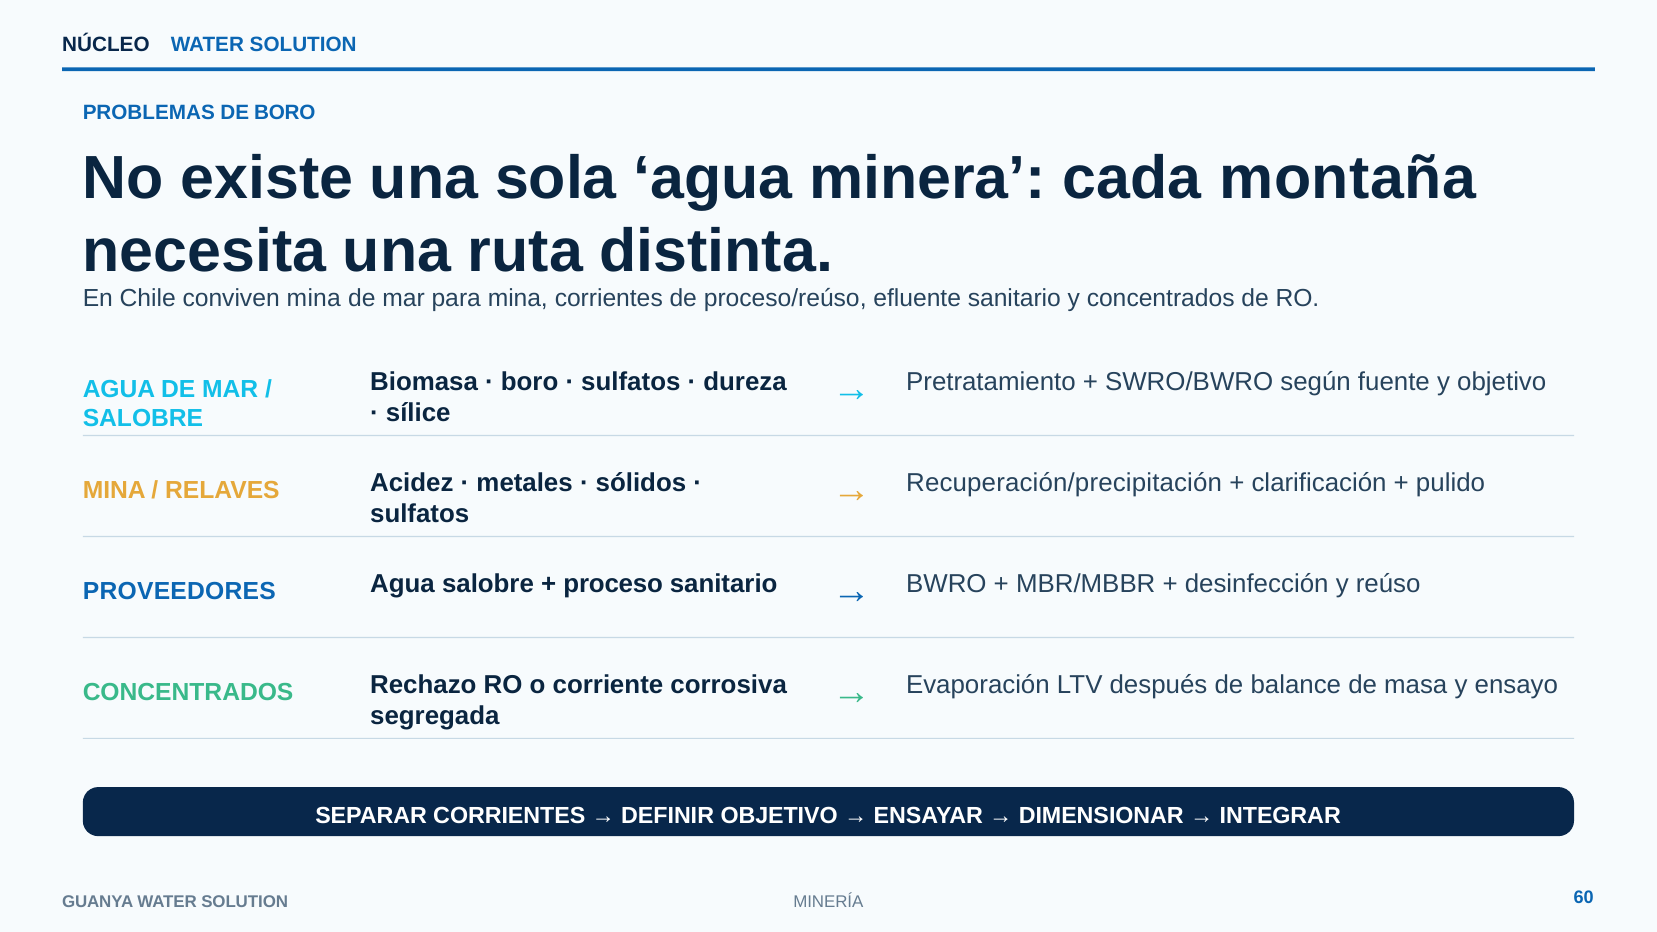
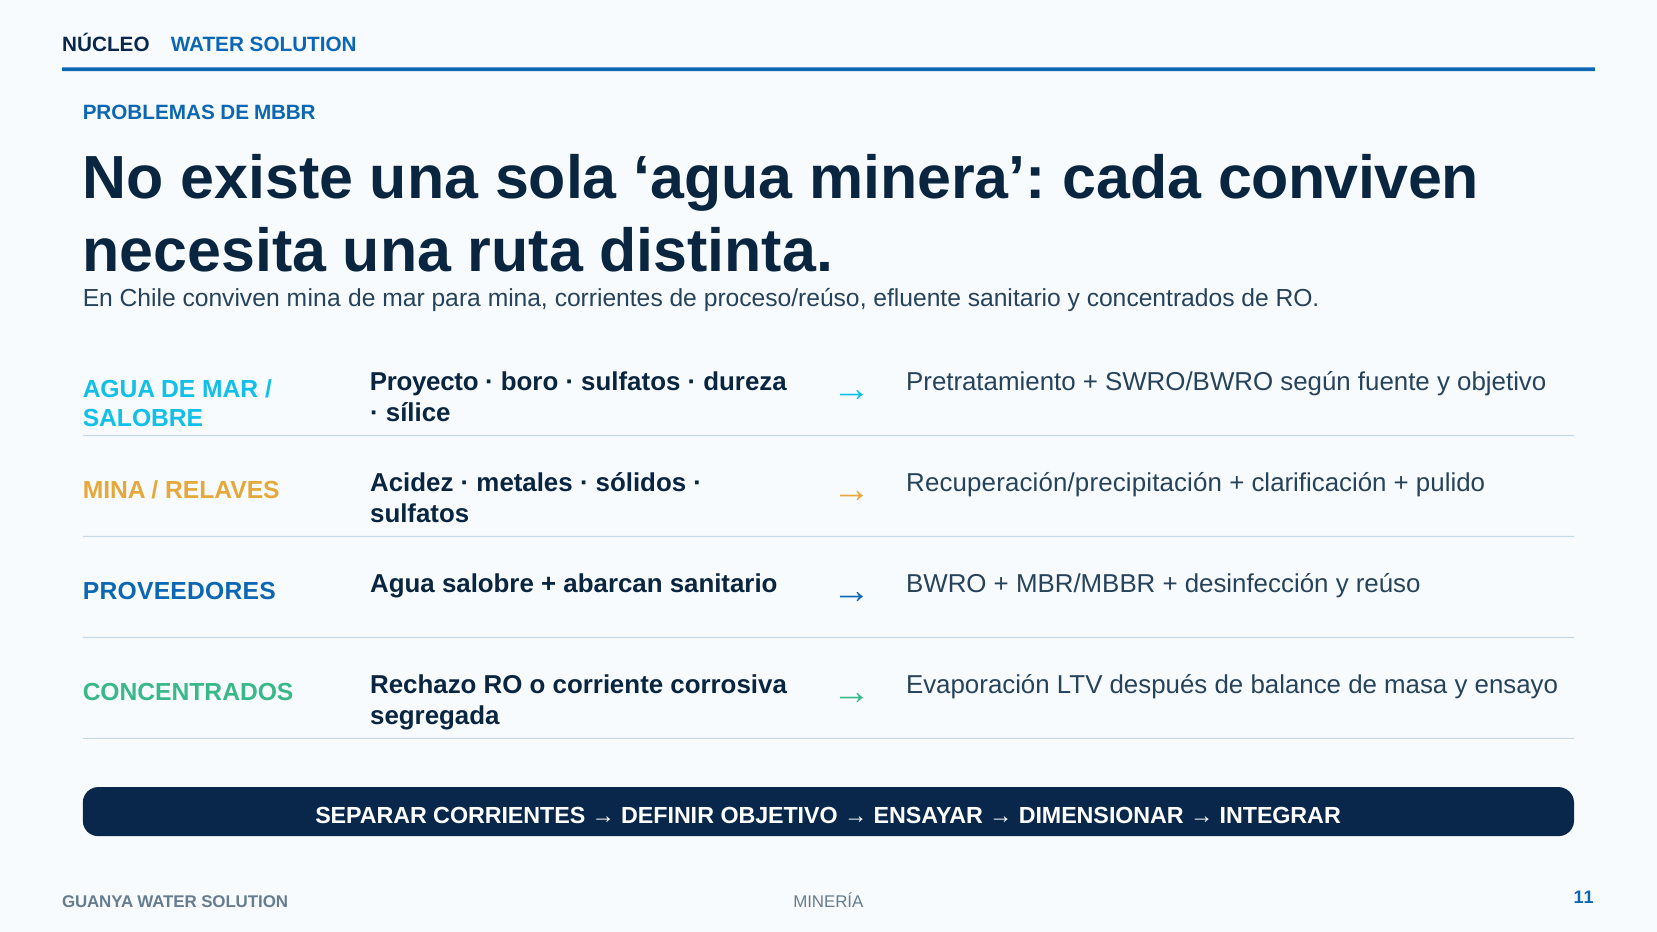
DE BORO: BORO -> MBBR (285, 112)
cada montaña: montaña -> conviven (1348, 178)
Biomasa: Biomasa -> Proyecto (424, 382)
proceso: proceso -> abarcan (613, 584)
60: 60 -> 11 (1584, 898)
